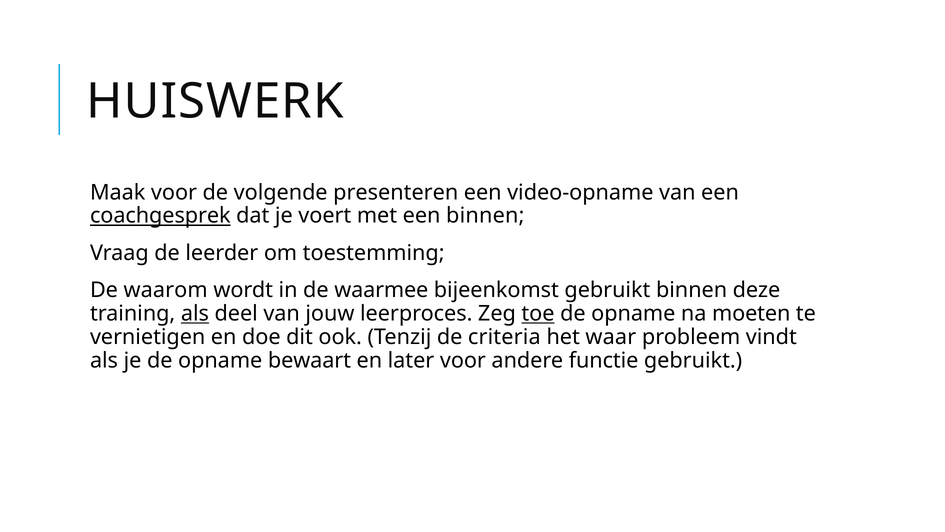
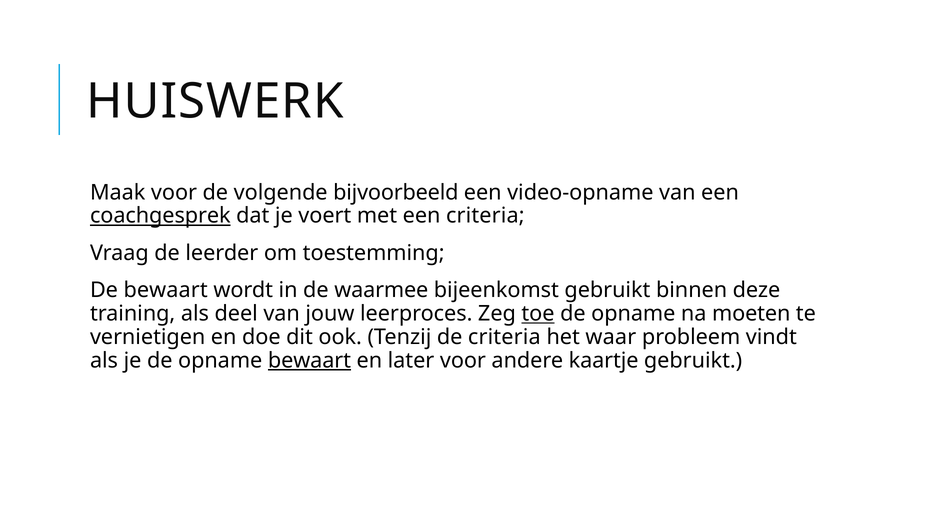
presenteren: presenteren -> bijvoorbeeld (396, 192)
een binnen: binnen -> criteria (485, 216)
De waarom: waarom -> bewaart (166, 290)
als underline: present -> none (195, 313)
bewaart underline: none -> present (309, 360)
functie: functie -> kaartje (604, 360)
